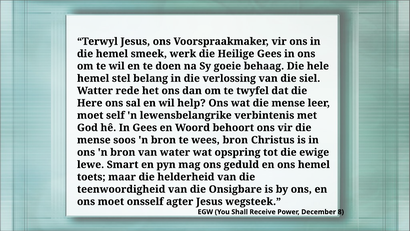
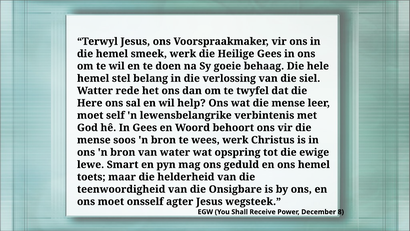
wees bron: bron -> werk (235, 140)
